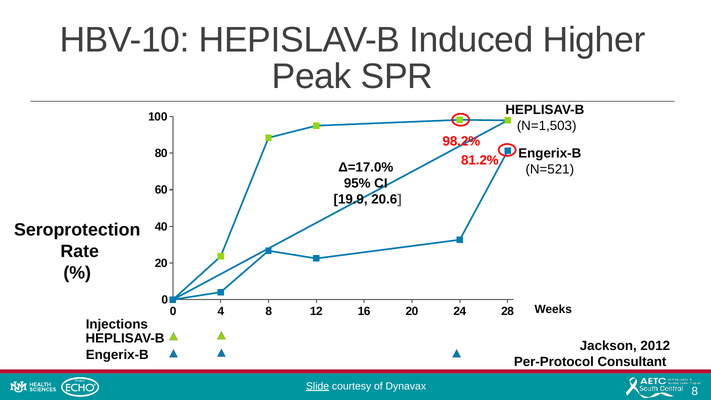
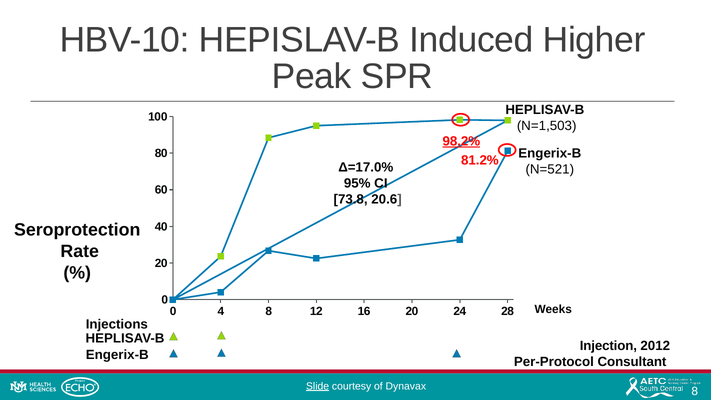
98.2% underline: none -> present (461, 141)
19.9: 19.9 -> 73.8 (351, 199)
Jackson: Jackson -> Injection (608, 346)
